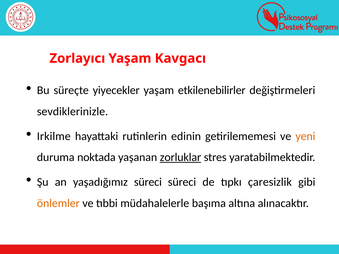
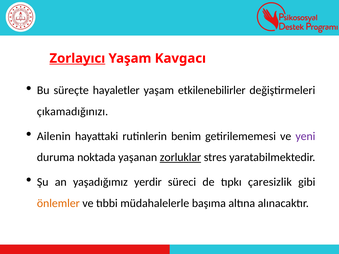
Zorlayıcı underline: none -> present (77, 58)
yiyecekler: yiyecekler -> hayaletler (116, 90)
sevdiklerinizle: sevdiklerinizle -> çıkamadığınızı (72, 112)
Irkilme: Irkilme -> Ailenin (54, 136)
edinin: edinin -> benim (186, 136)
yeni colour: orange -> purple (305, 136)
yaşadığımız süreci: süreci -> yerdir (148, 182)
